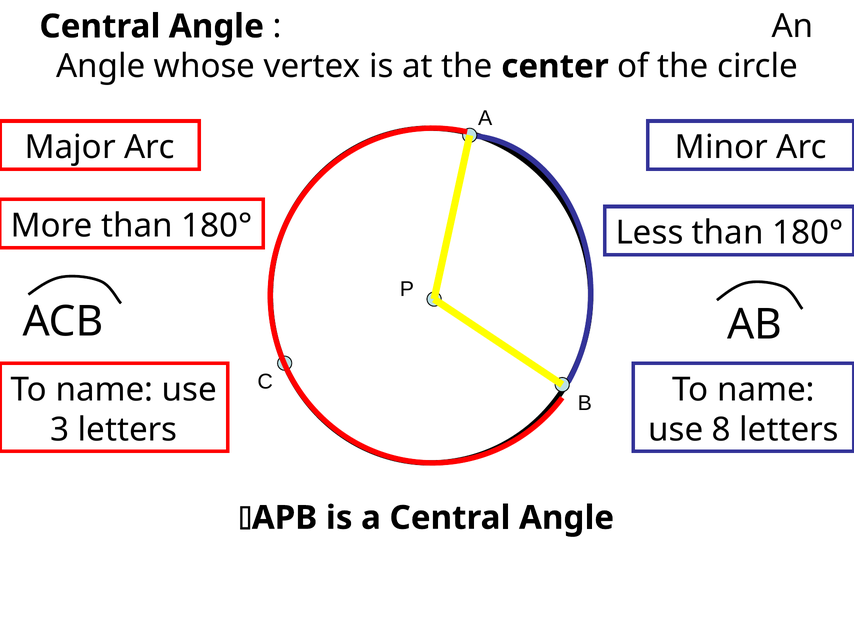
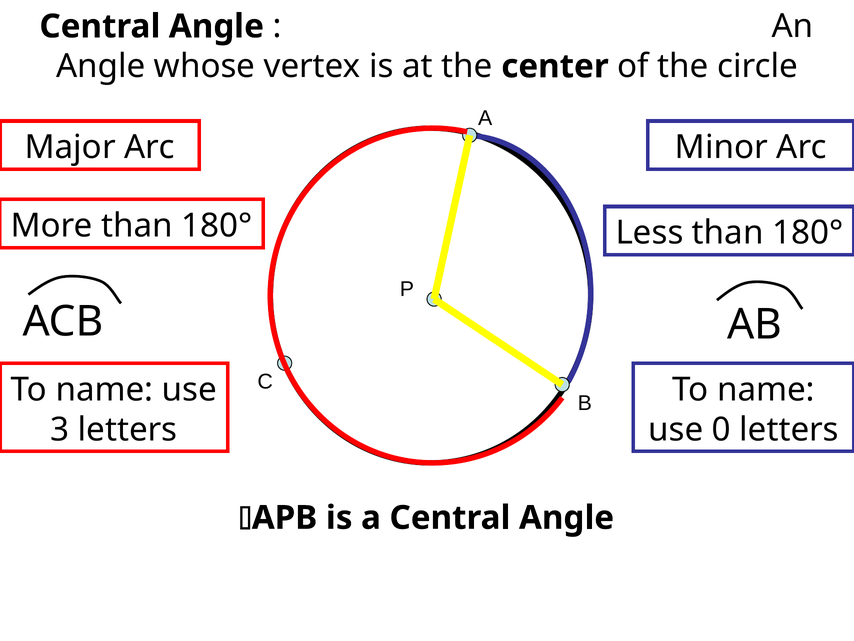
8: 8 -> 0 (721, 429)
